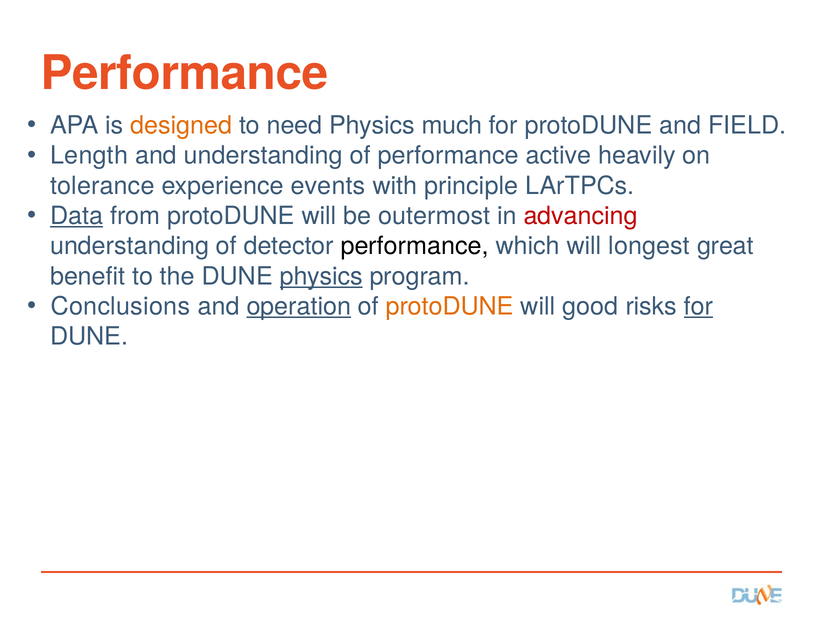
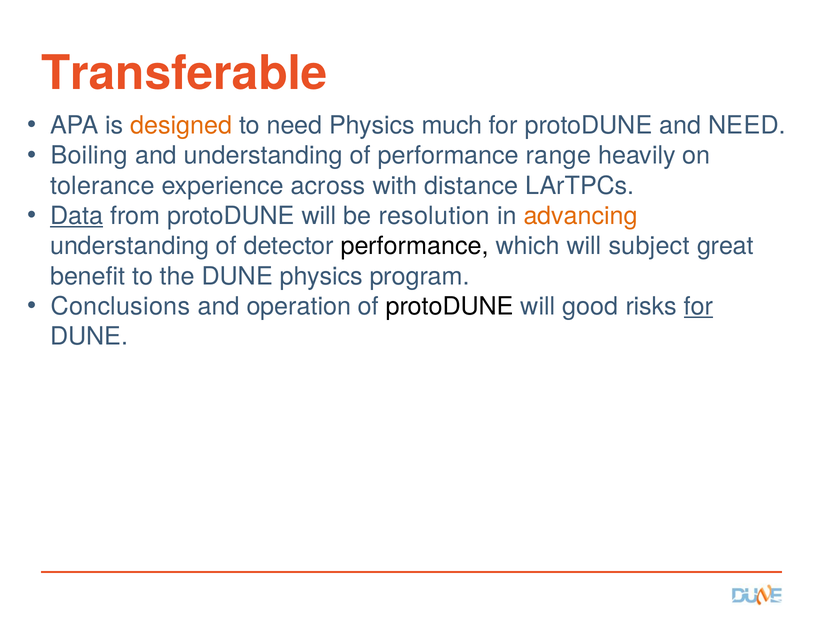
Performance: Performance -> Transferable (184, 74)
and FIELD: FIELD -> NEED (747, 126)
Length: Length -> Boiling (89, 156)
active: active -> range (558, 156)
events: events -> across (328, 186)
principle: principle -> distance (471, 186)
outermost: outermost -> resolution (434, 216)
advancing colour: red -> orange (581, 216)
longest: longest -> subject (649, 246)
physics underline: present -> none (321, 276)
operation underline: present -> none (299, 307)
protoDUNE colour: orange -> black (450, 307)
